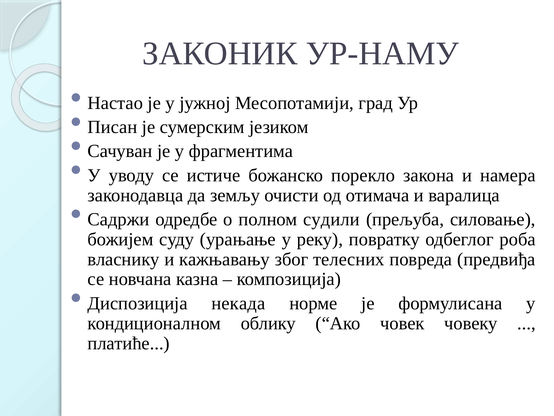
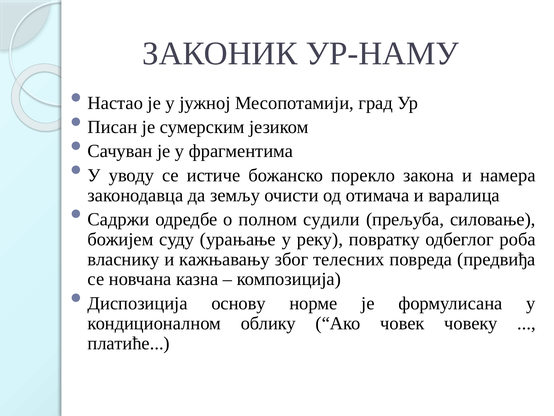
некада: некада -> основу (239, 303)
